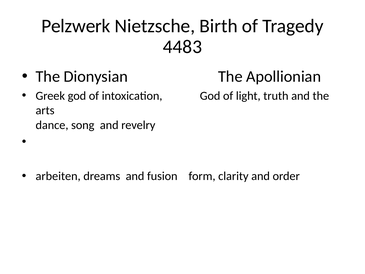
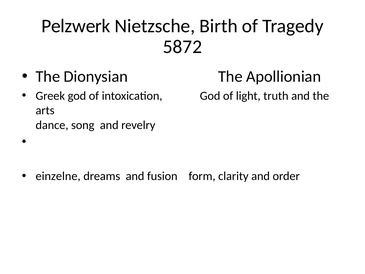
4483: 4483 -> 5872 (182, 47)
arbeiten: arbeiten -> einzelne (58, 176)
